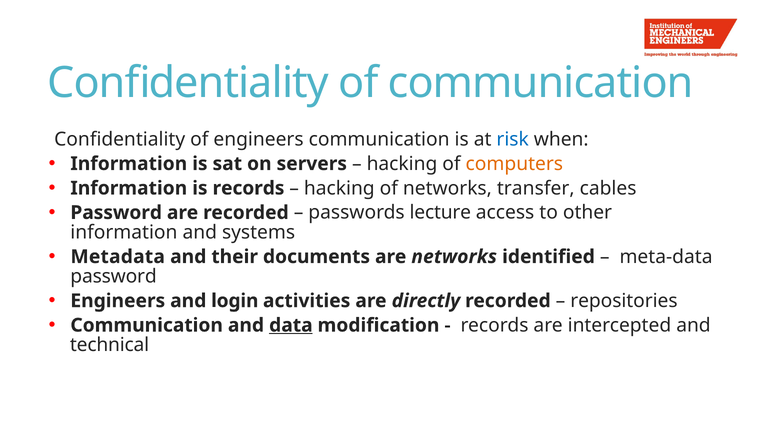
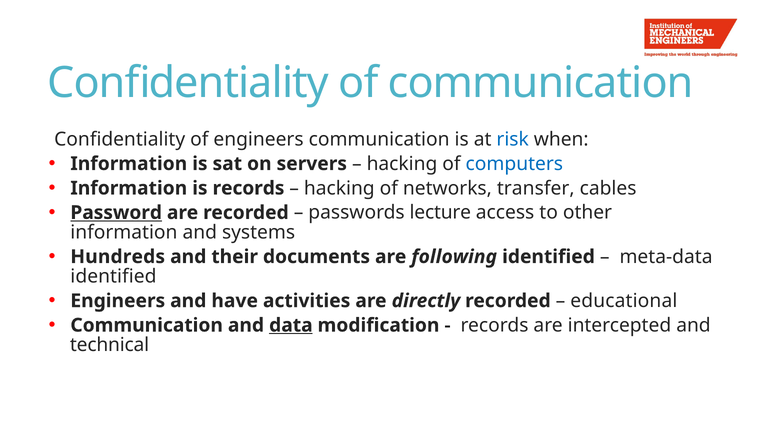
computers colour: orange -> blue (514, 164)
Password underline: none -> present (116, 212)
Metadata: Metadata -> Hundreds (118, 256)
are networks: networks -> following (454, 256)
password: password -> identified (113, 276)
login: login -> have (235, 301)
repositories: repositories -> educational (624, 301)
